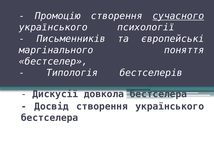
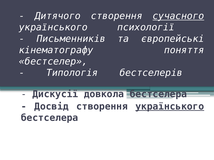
Промоцію: Промоцію -> Дитячого (58, 16)
маргінального: маргінального -> кінематографу (56, 50)
українського underline: none -> present (170, 107)
